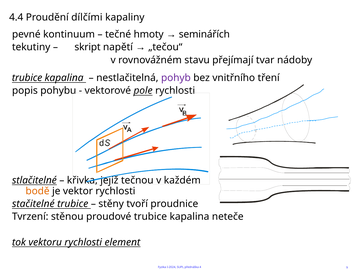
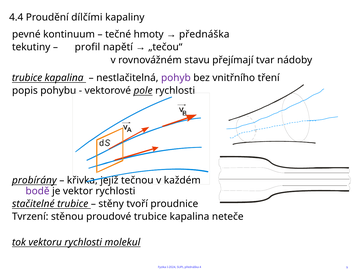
seminářích: seminářích -> přednáška (204, 34)
skript: skript -> profil (87, 47)
stlačitelné: stlačitelné -> probírány (34, 180)
bodě colour: orange -> purple (38, 191)
element: element -> molekul (122, 242)
